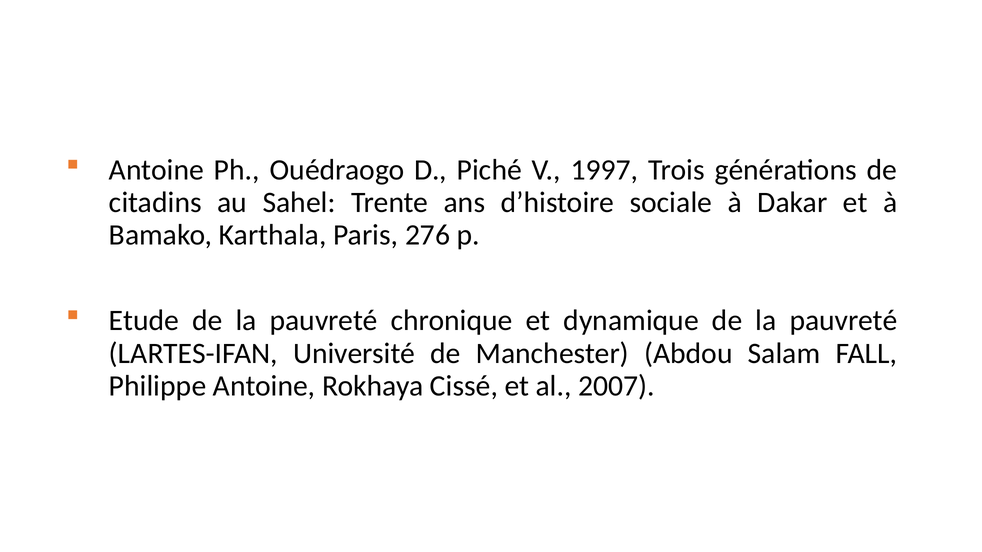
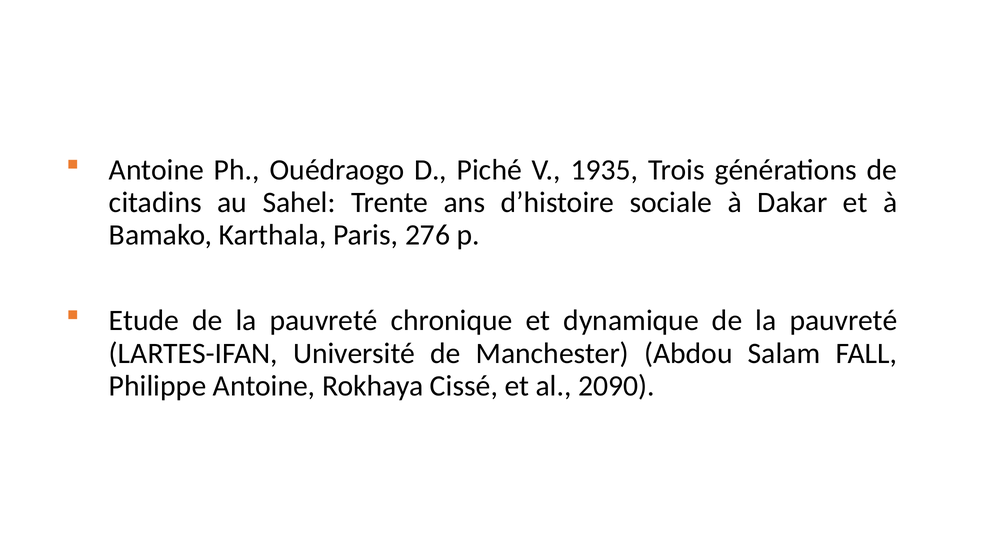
1997: 1997 -> 1935 (604, 170)
2007: 2007 -> 2090 (617, 386)
